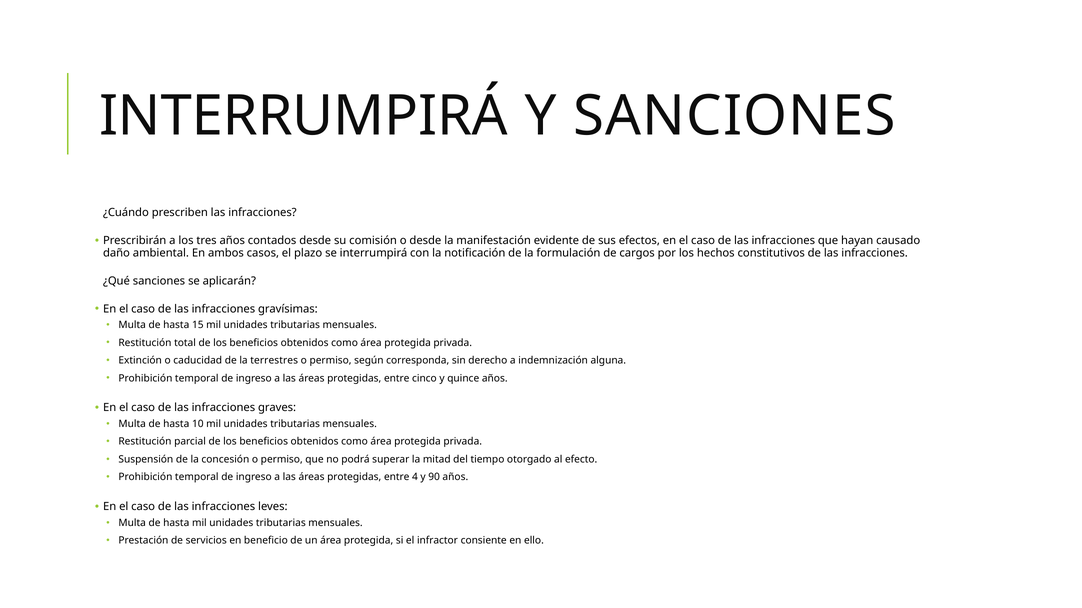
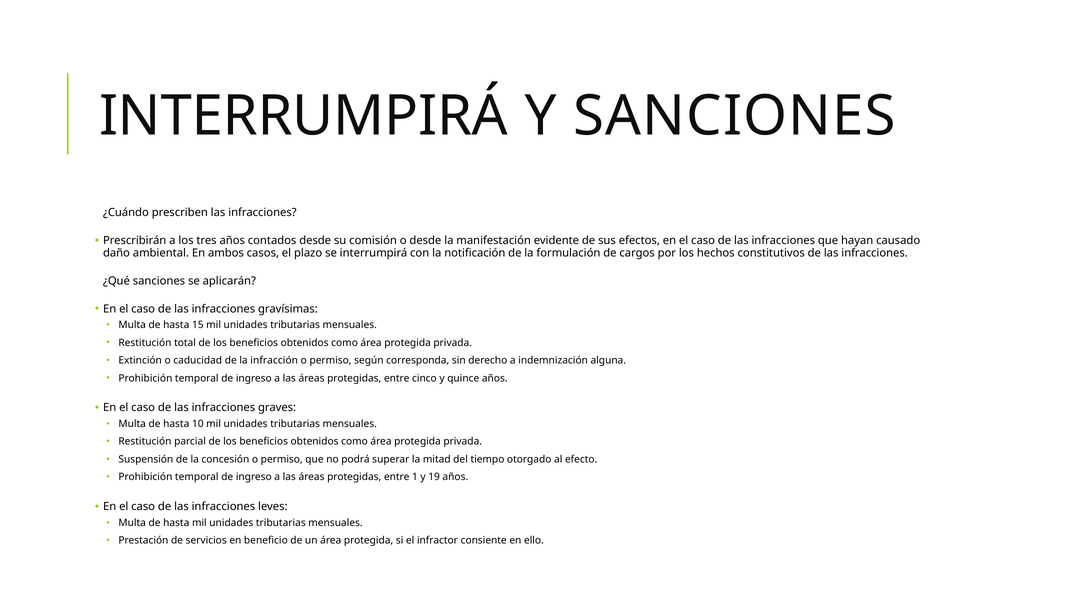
terrestres: terrestres -> infracción (274, 361)
4: 4 -> 1 (415, 478)
90: 90 -> 19 (434, 478)
